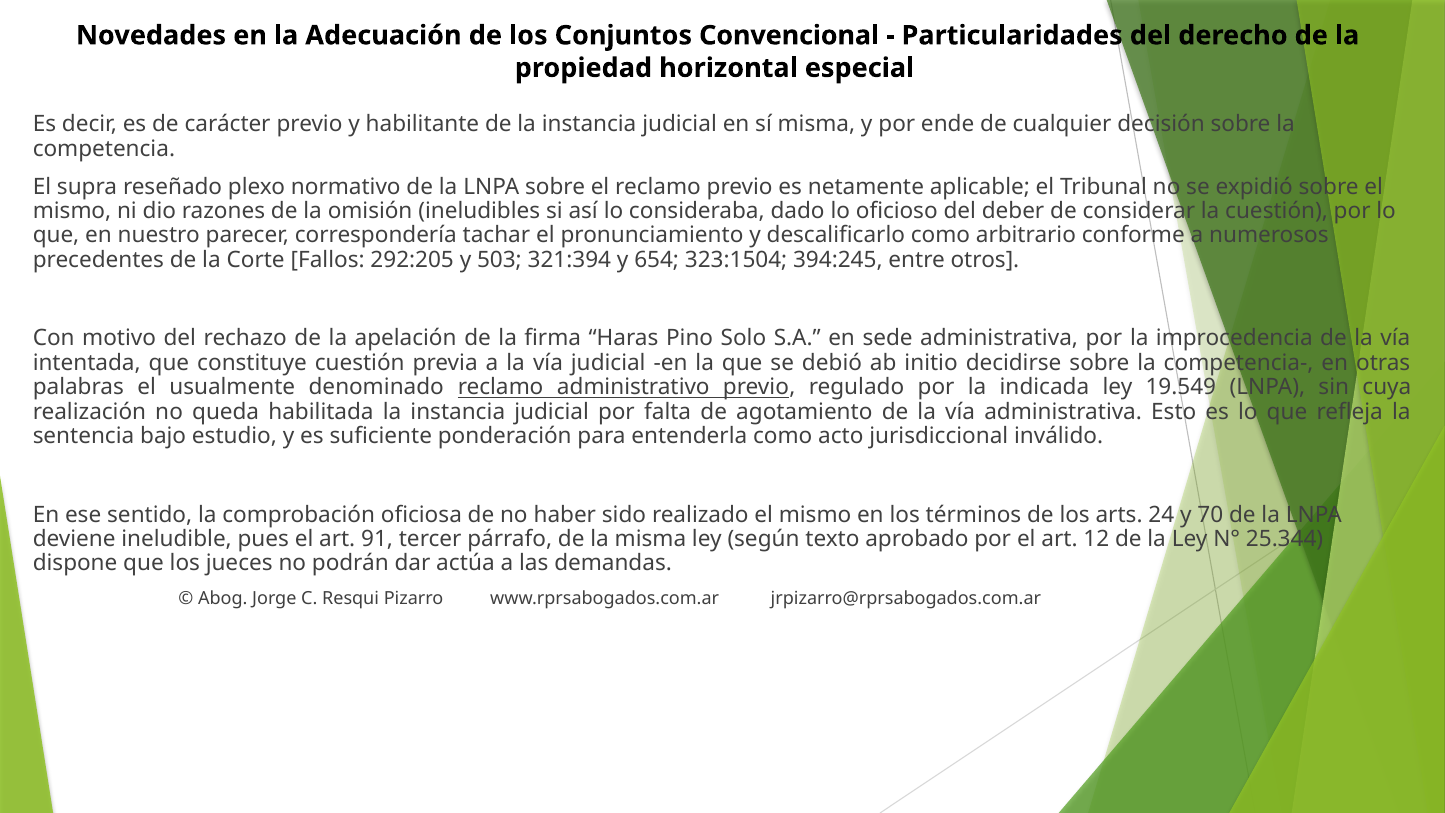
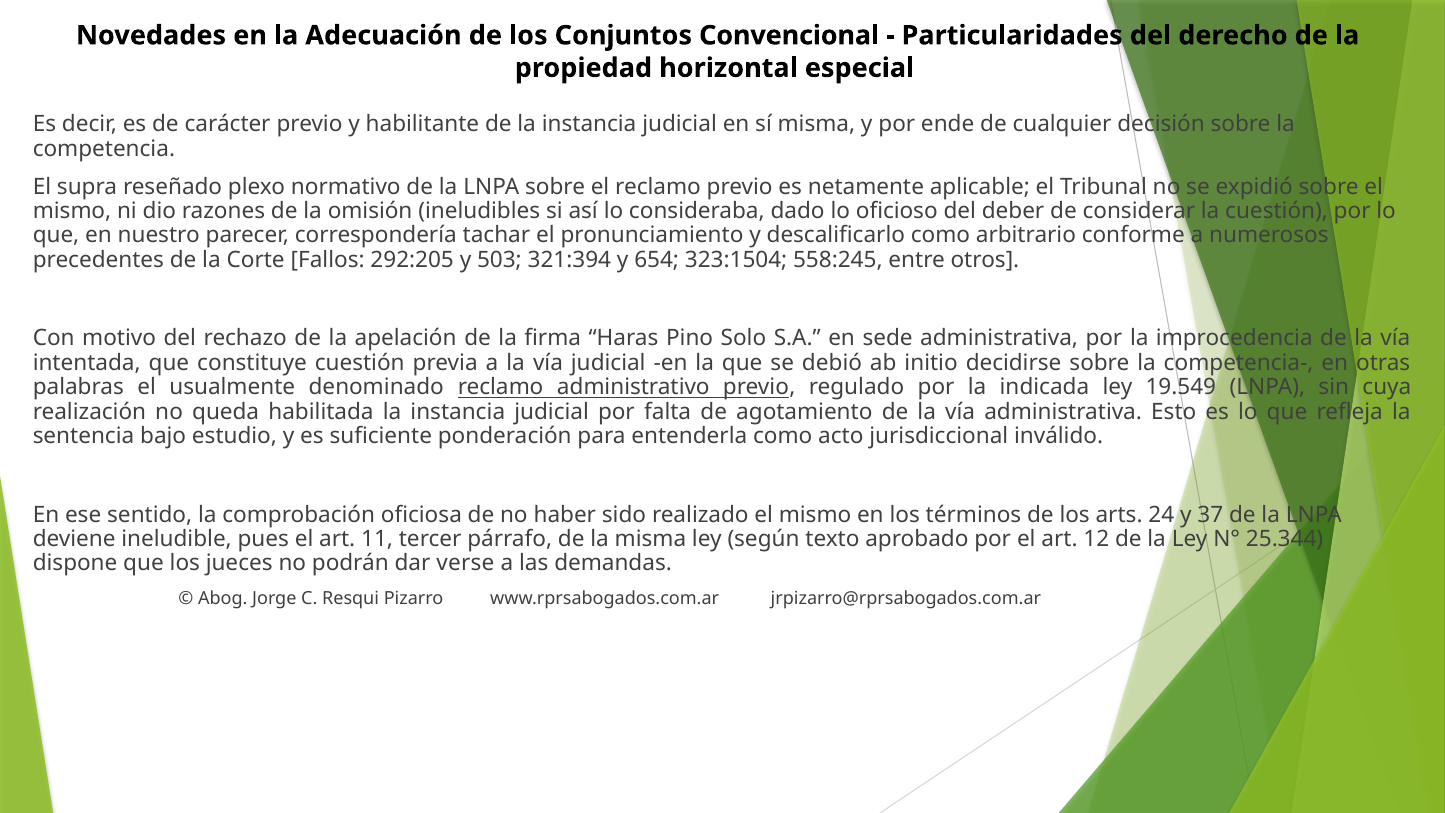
394:245: 394:245 -> 558:245 (838, 260)
70: 70 -> 37 (1210, 515)
91: 91 -> 11 (377, 539)
actúa: actúa -> verse (465, 563)
